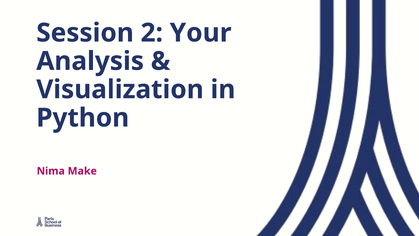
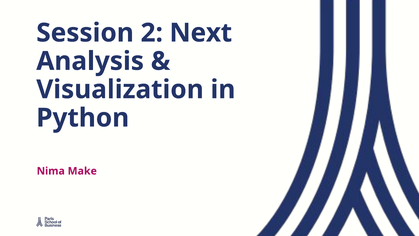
Your: Your -> Next (201, 33)
